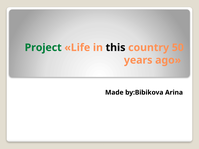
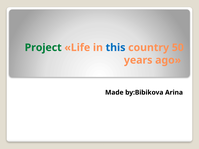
this colour: black -> blue (116, 48)
